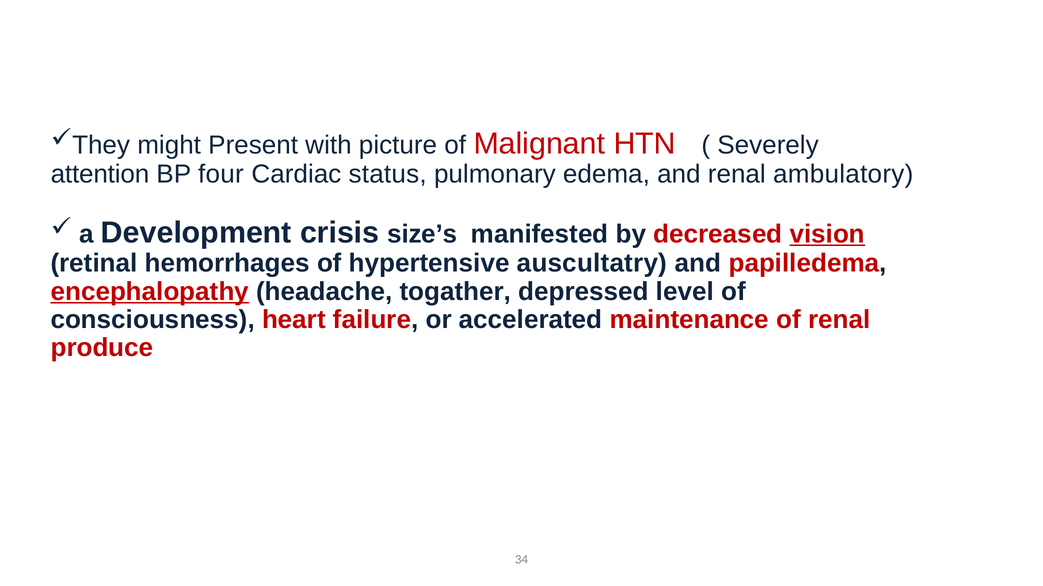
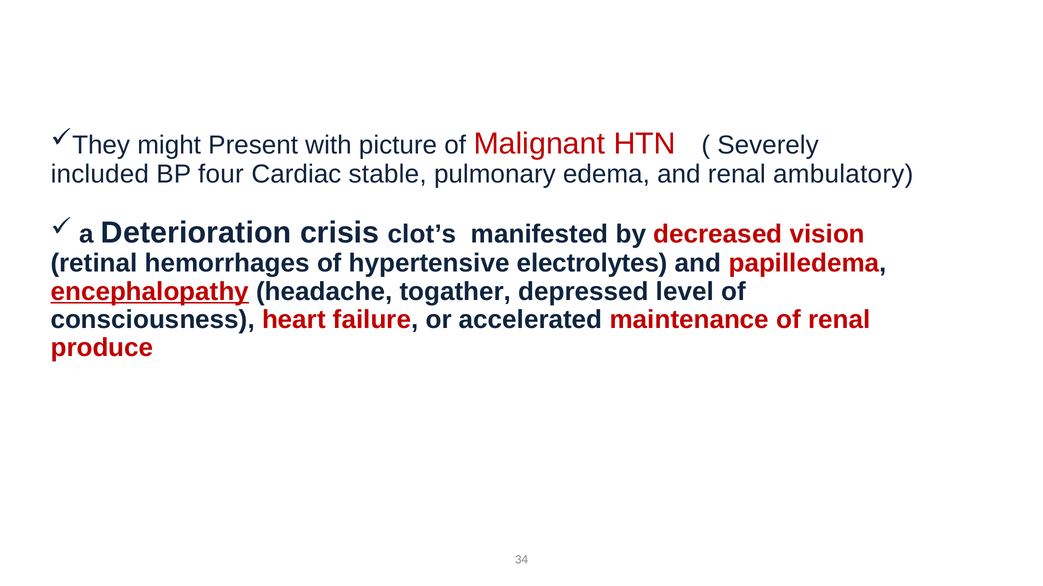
attention: attention -> included (100, 174)
status: status -> stable (388, 174)
Development: Development -> Deterioration (196, 233)
size’s: size’s -> clot’s (422, 235)
vision underline: present -> none (827, 235)
auscultatry: auscultatry -> electrolytes (592, 264)
